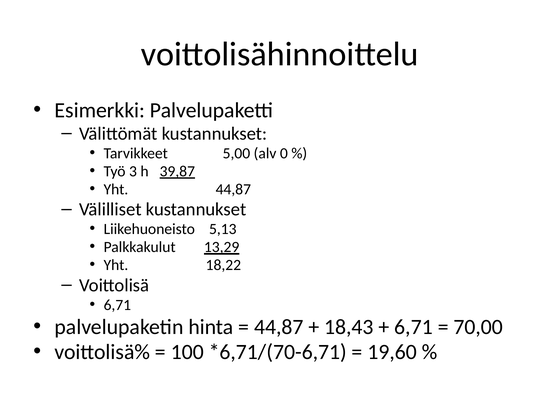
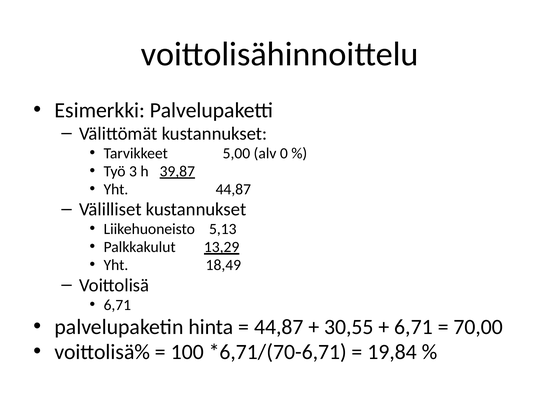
18,22: 18,22 -> 18,49 (223, 265)
18,43: 18,43 -> 30,55 (349, 327)
19,60: 19,60 -> 19,84 (392, 352)
